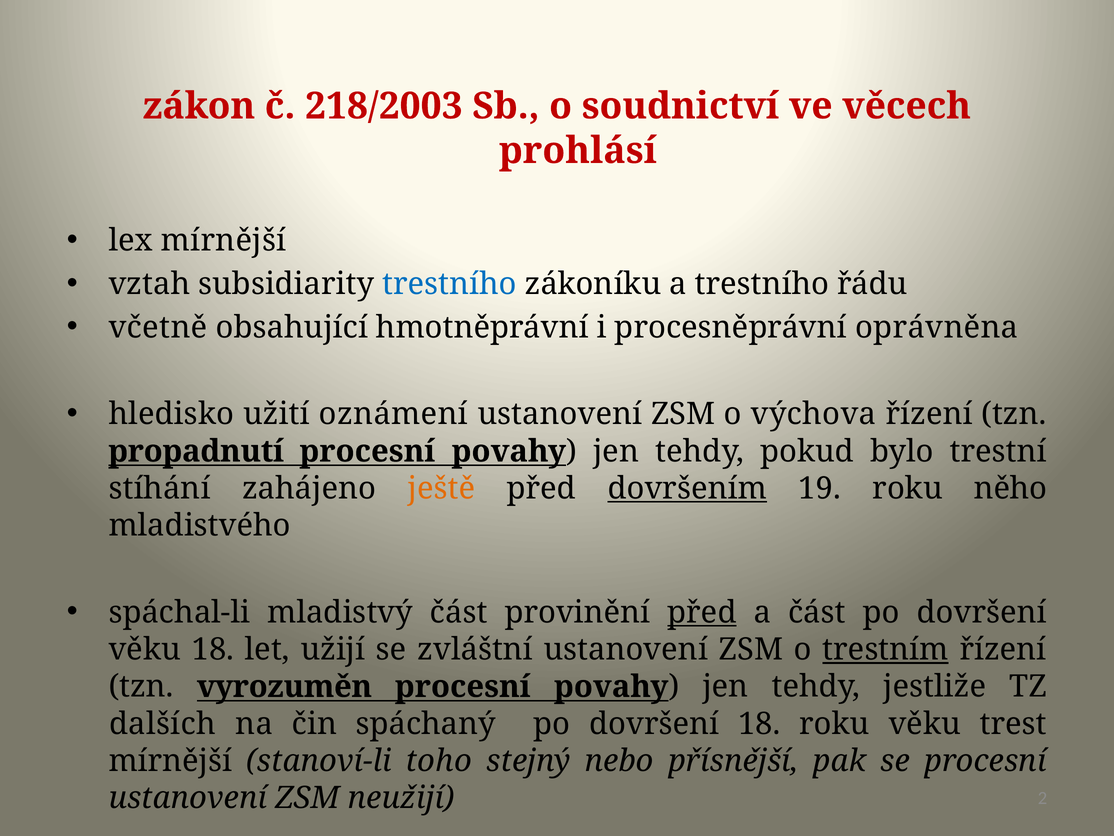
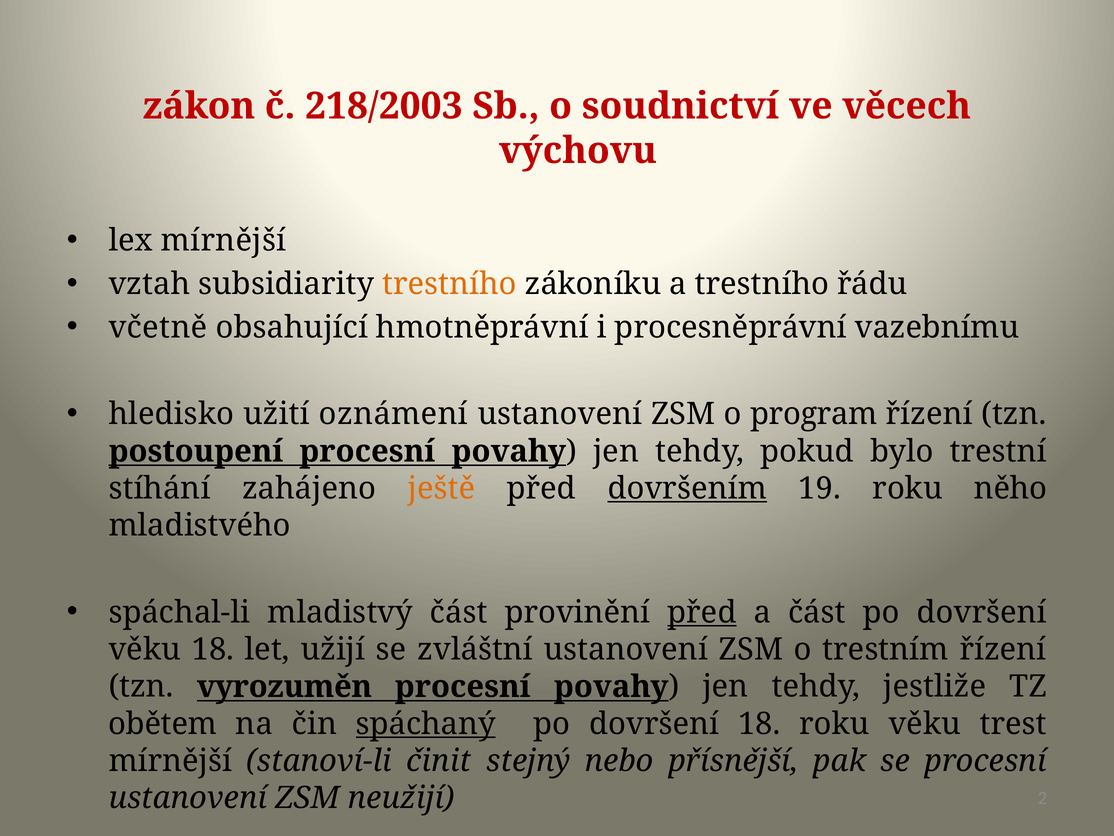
prohlásí: prohlásí -> výchovu (578, 151)
trestního colour: blue -> orange (449, 284)
oprávněna: oprávněna -> vazebnímu (937, 327)
výchova: výchova -> program (814, 414)
propadnutí: propadnutí -> postoupení (196, 451)
trestním underline: present -> none (886, 649)
dalších: dalších -> obětem (163, 723)
spáchaný underline: none -> present (426, 723)
toho: toho -> činit (439, 761)
